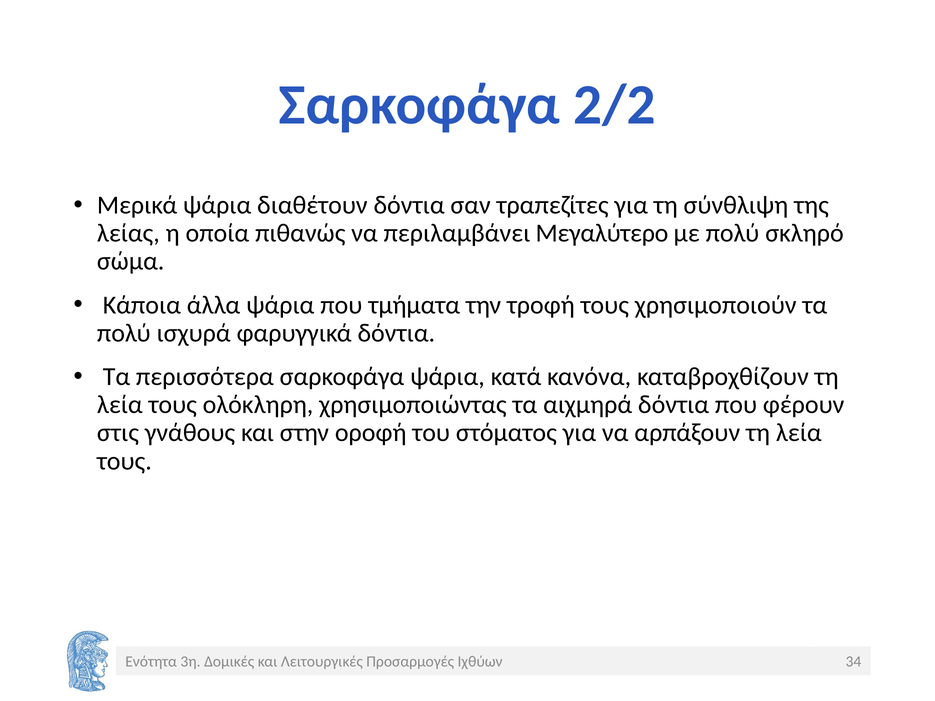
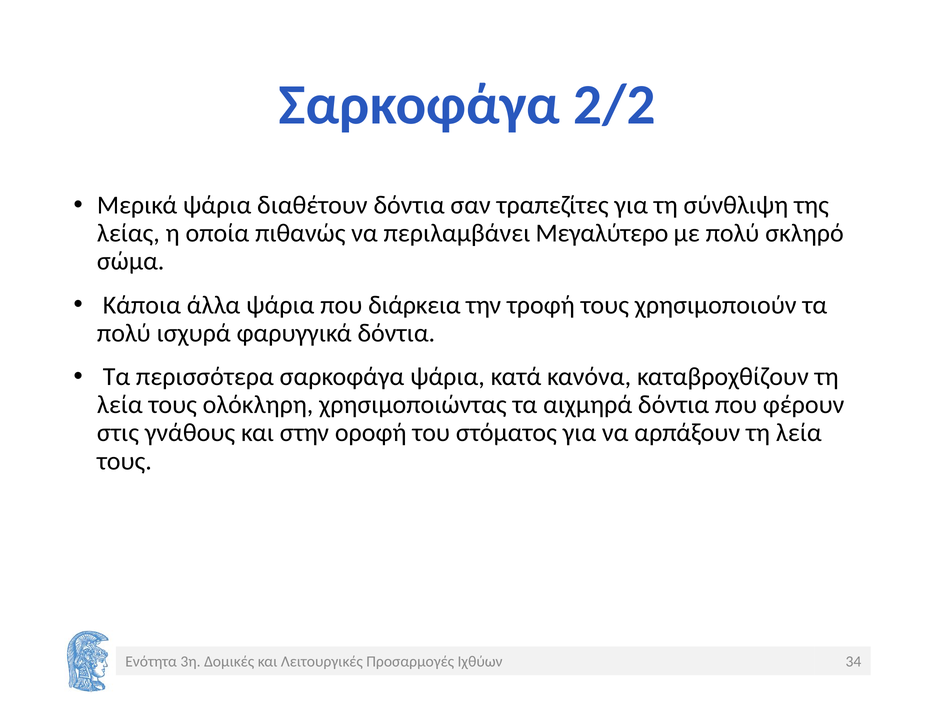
τμήματα: τμήματα -> διάρκεια (414, 305)
